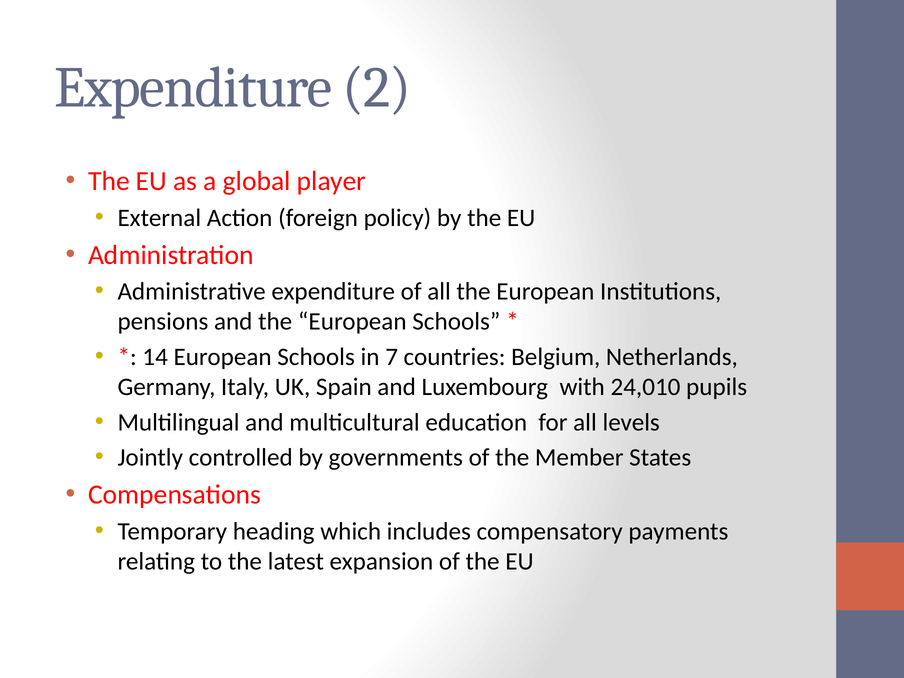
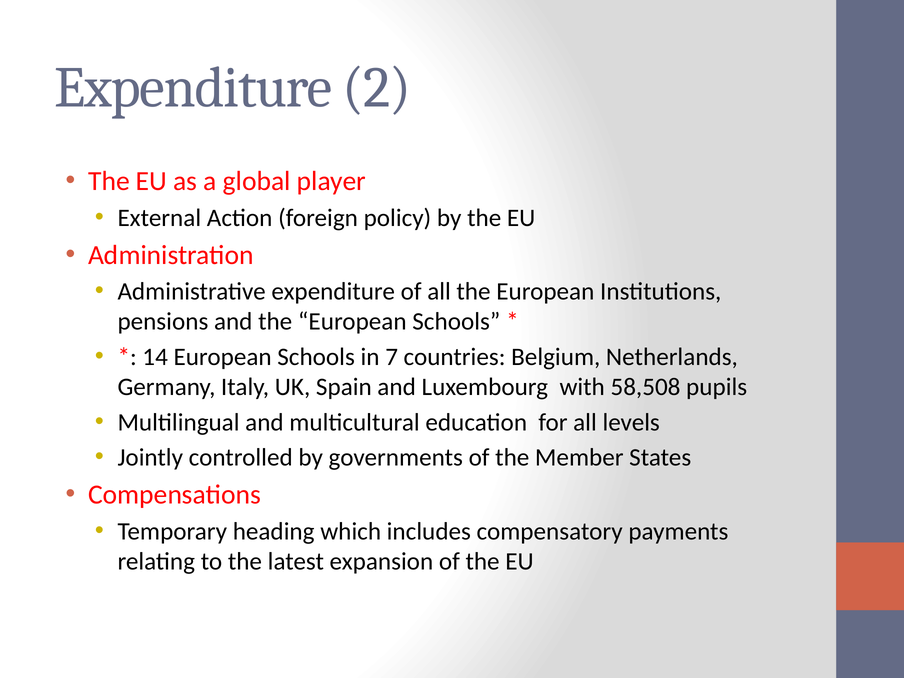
24,010: 24,010 -> 58,508 (645, 387)
